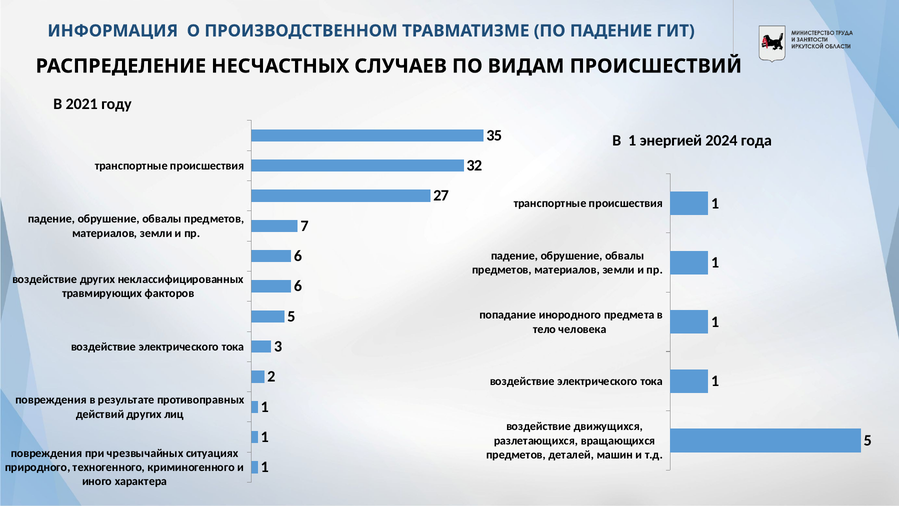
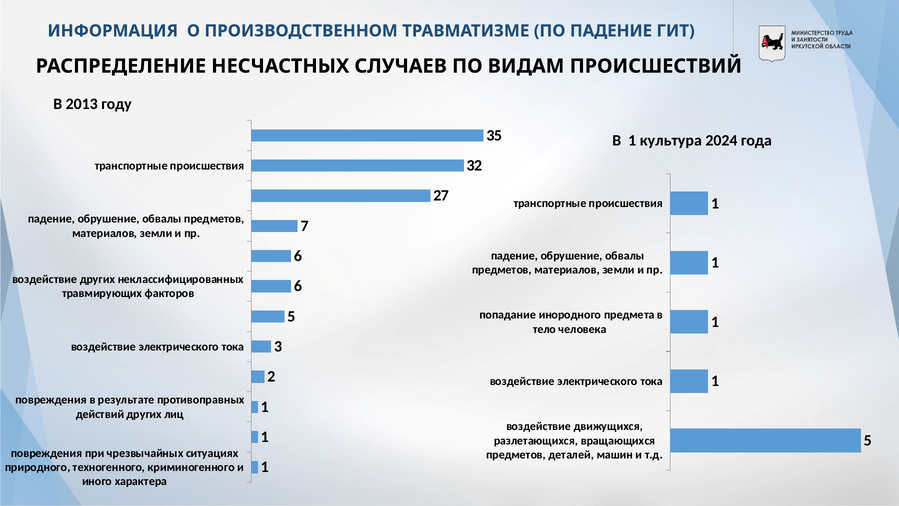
2021: 2021 -> 2013 (82, 104)
энергией: энергией -> культура (671, 141)
